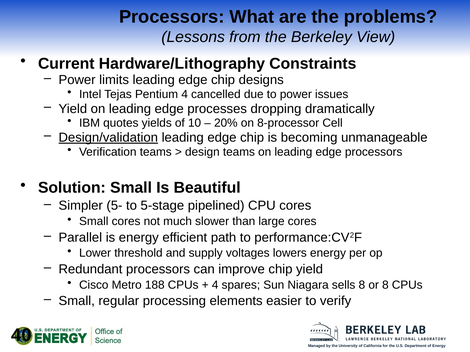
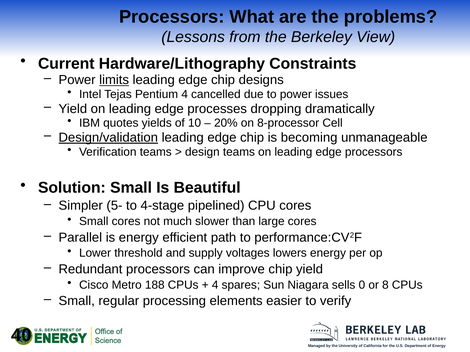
limits underline: none -> present (114, 80)
5-stage: 5-stage -> 4-stage (162, 206)
sells 8: 8 -> 0 (362, 285)
